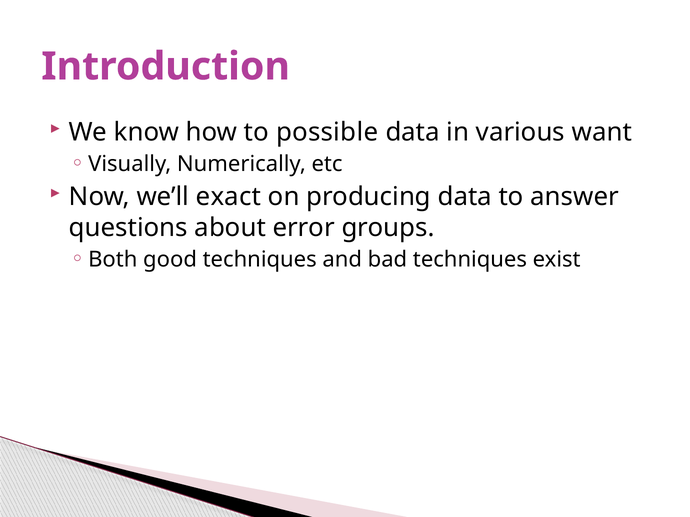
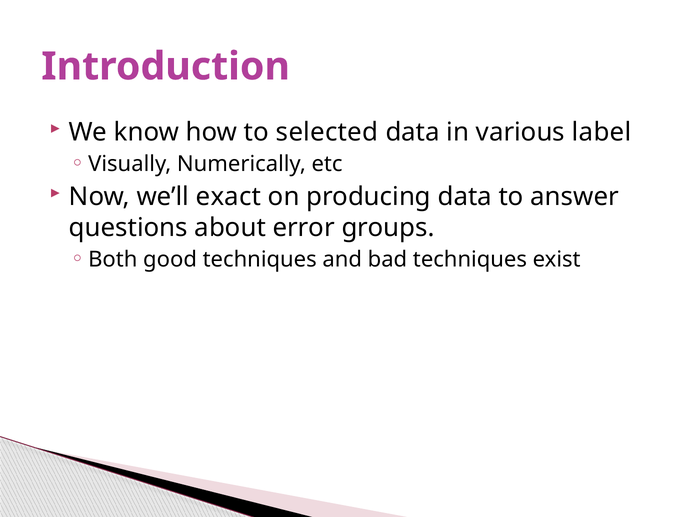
possible: possible -> selected (327, 133)
want: want -> label (602, 133)
